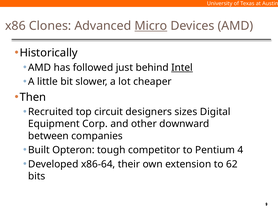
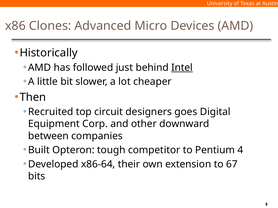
Micro underline: present -> none (151, 26)
sizes: sizes -> goes (186, 112)
62: 62 -> 67 (232, 165)
